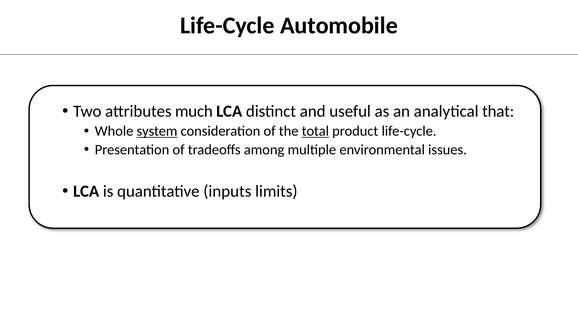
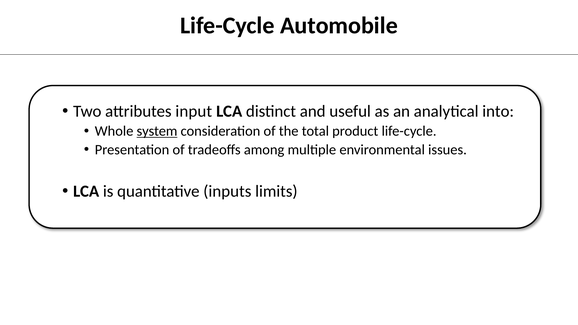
much: much -> input (194, 111)
that: that -> into (498, 111)
total underline: present -> none (315, 131)
